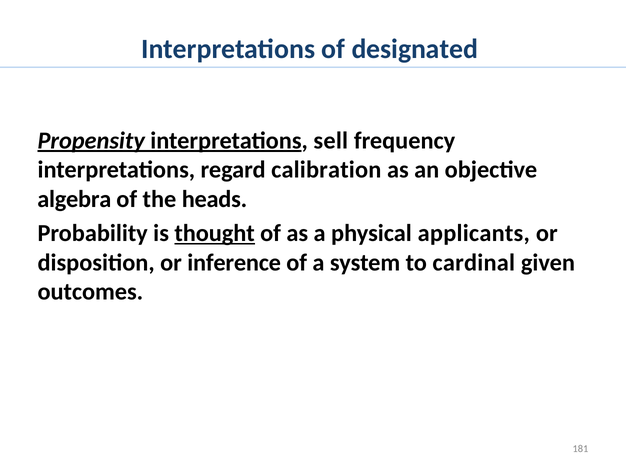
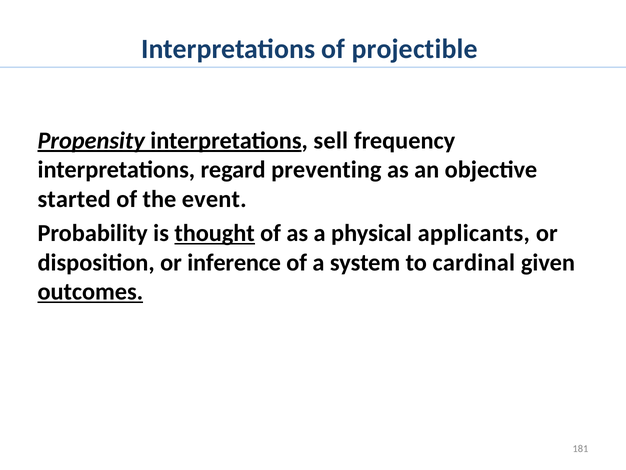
designated: designated -> projectible (415, 49)
calibration: calibration -> preventing (326, 170)
algebra: algebra -> started (74, 199)
heads: heads -> event (214, 199)
outcomes underline: none -> present (90, 291)
